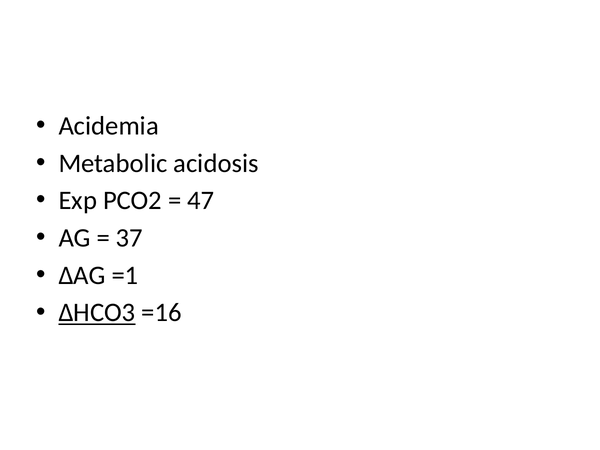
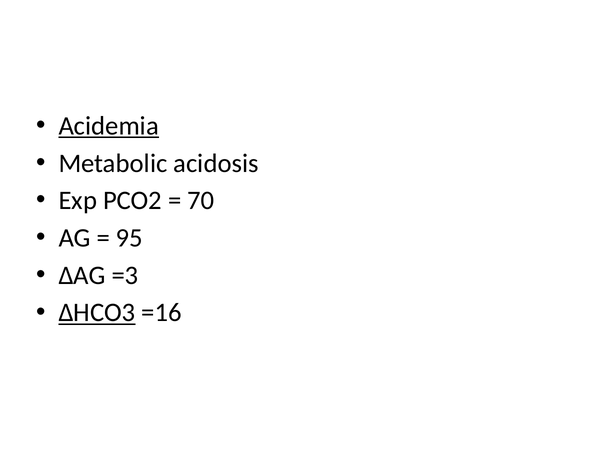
Acidemia underline: none -> present (109, 126)
47: 47 -> 70 (201, 201)
37: 37 -> 95 (129, 238)
=1: =1 -> =3 (125, 275)
